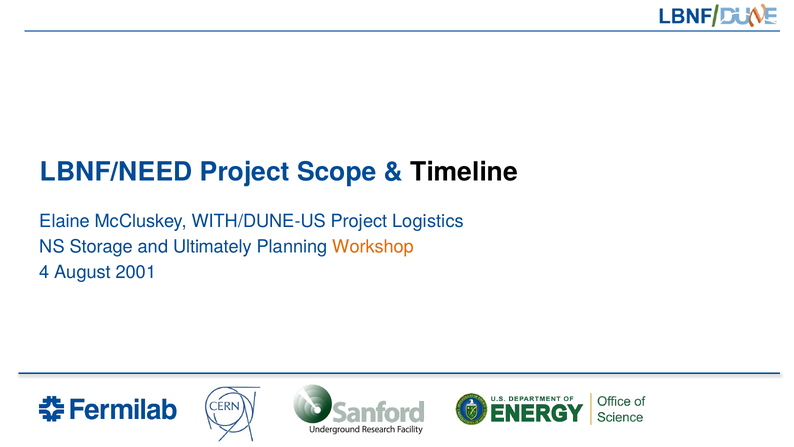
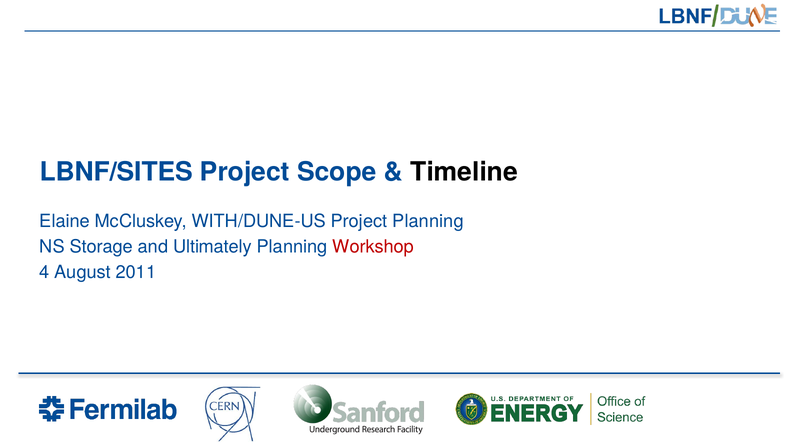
LBNF/NEED: LBNF/NEED -> LBNF/SITES (116, 172)
Project Logistics: Logistics -> Planning (428, 221)
Workshop colour: orange -> red (373, 247)
2001: 2001 -> 2011 (136, 272)
